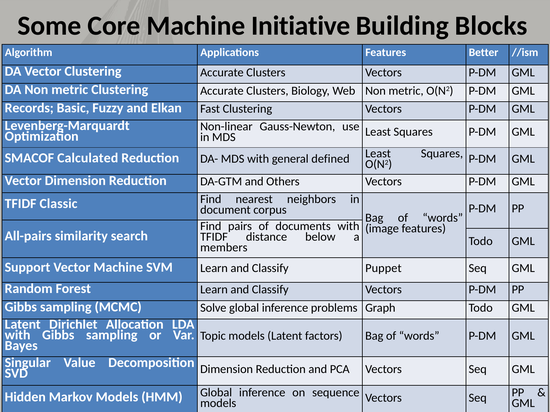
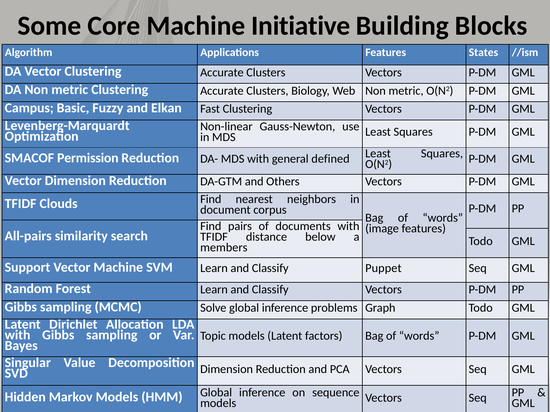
Better: Better -> States (484, 52)
Records: Records -> Campus (29, 108)
Calculated: Calculated -> Permission (88, 158)
Classic: Classic -> Clouds (59, 204)
